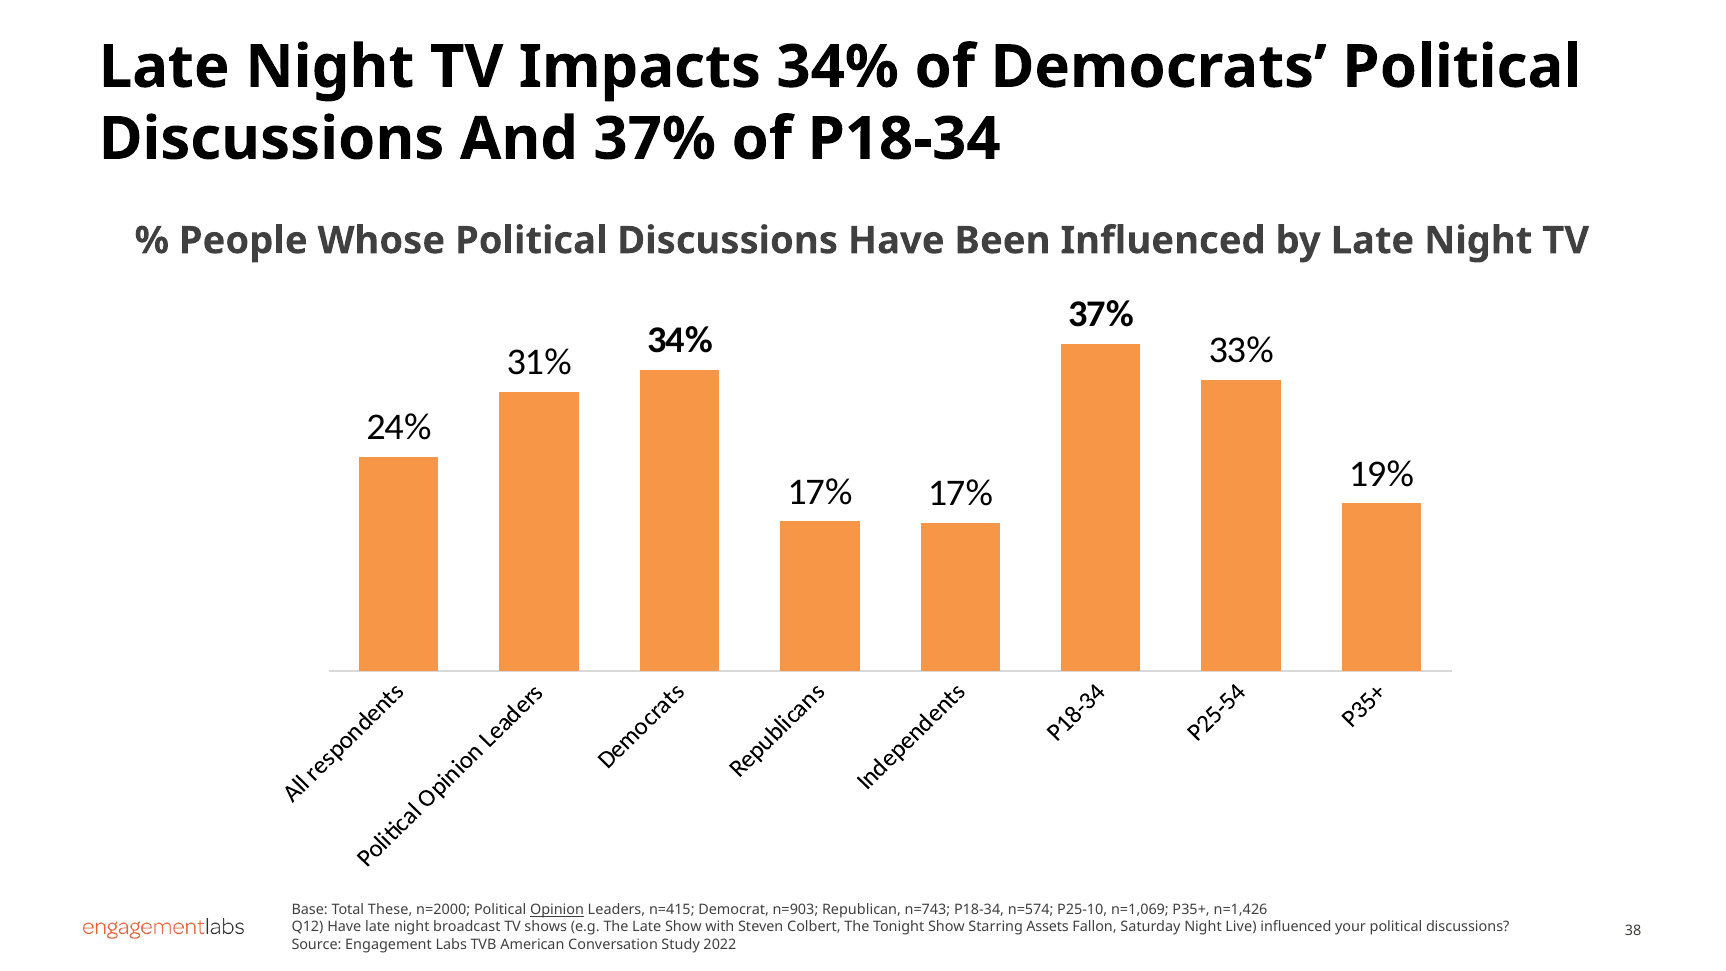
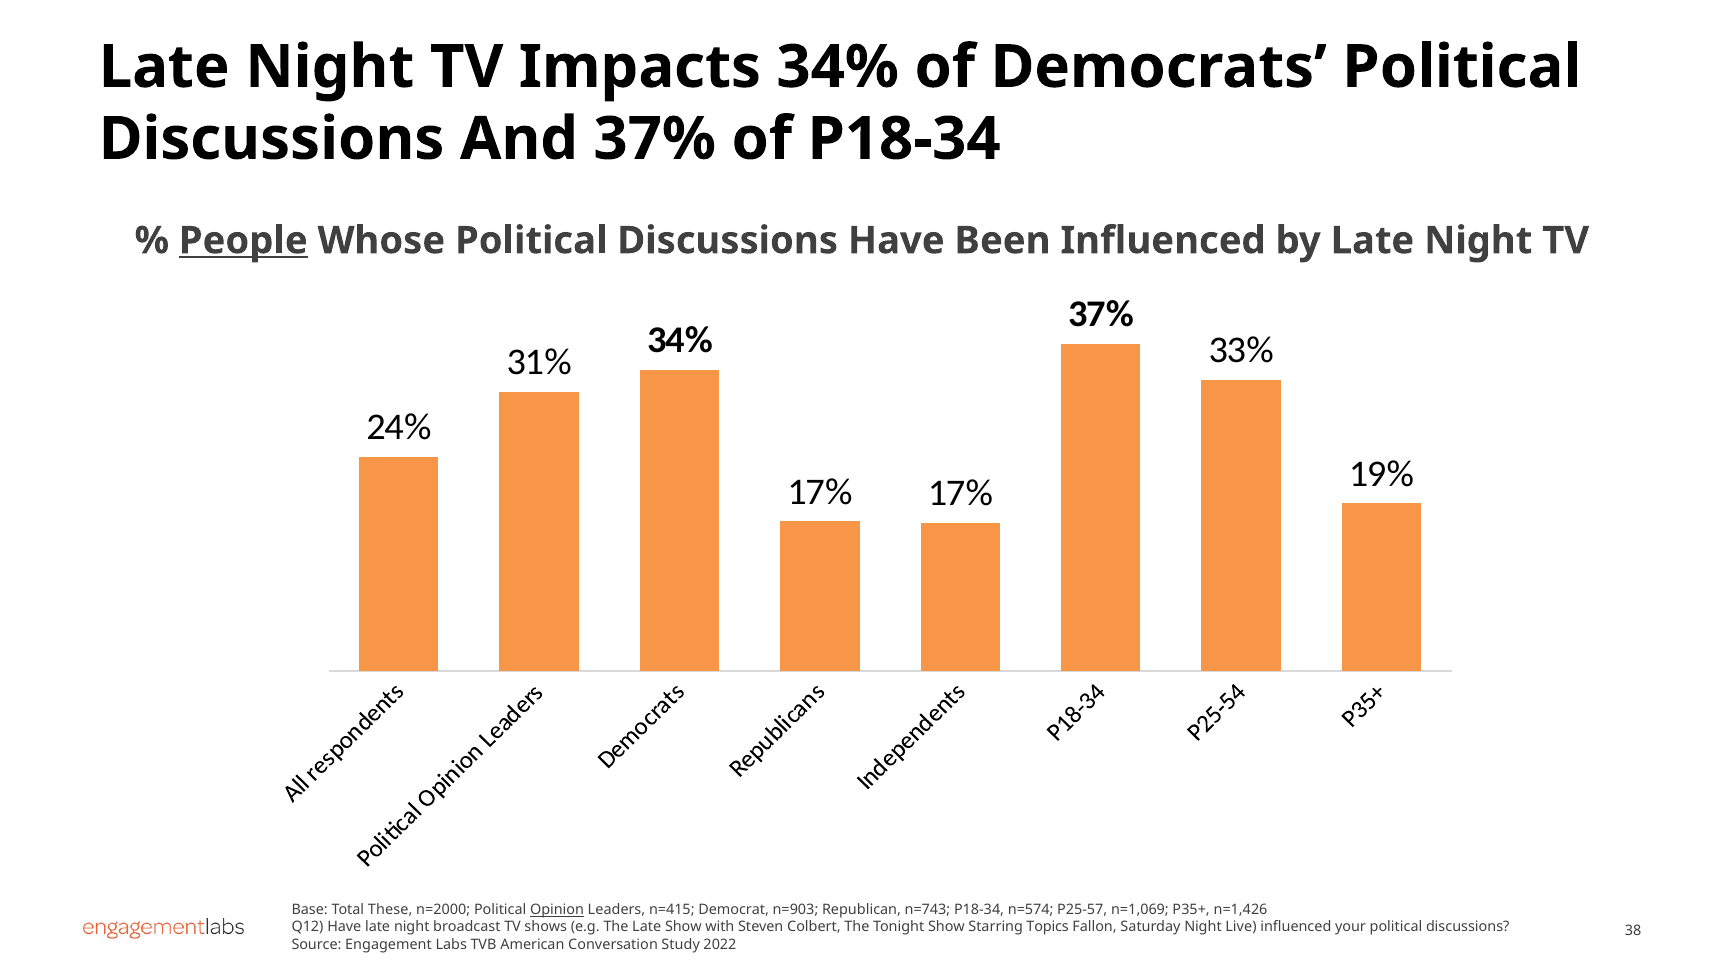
People underline: none -> present (243, 241)
P25-10: P25-10 -> P25-57 (1082, 910)
Assets: Assets -> Topics (1048, 927)
